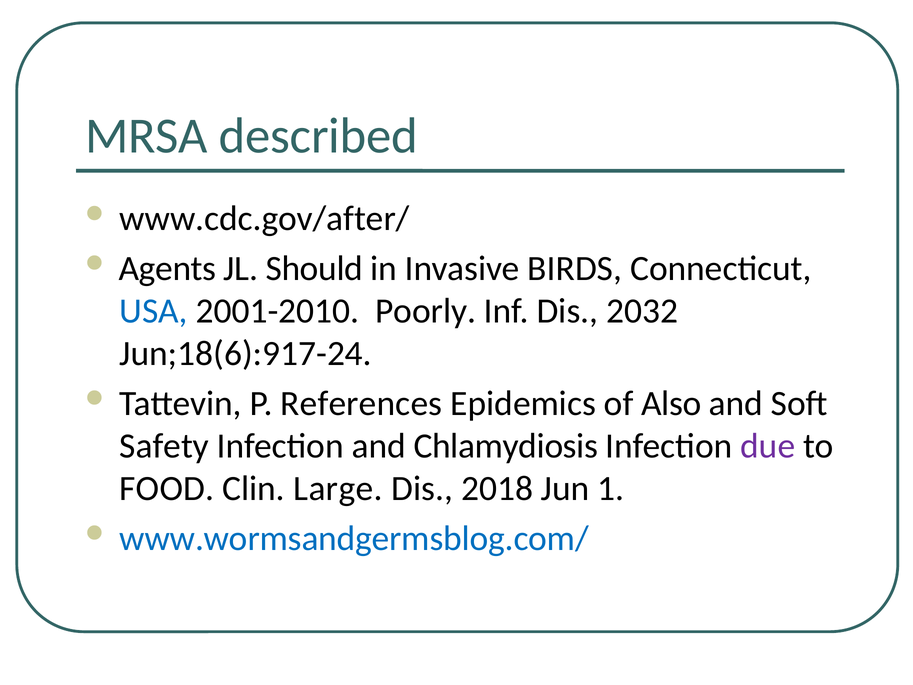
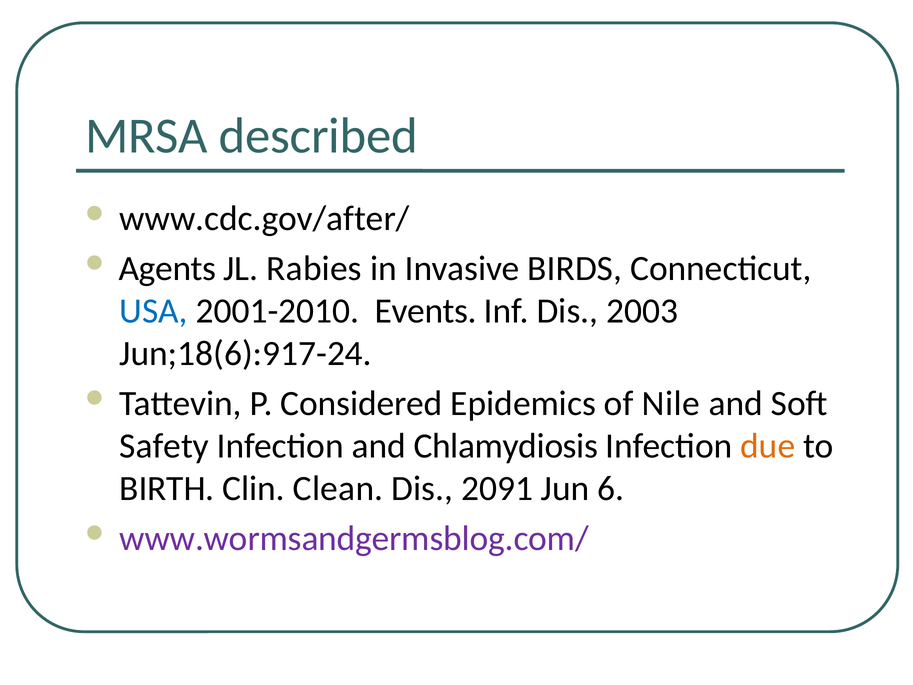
Should: Should -> Rabies (314, 268)
Poorly: Poorly -> Events (426, 311)
2032: 2032 -> 2003 (642, 311)
References: References -> Considered (361, 403)
Also: Also -> Nile (671, 403)
due colour: purple -> orange (768, 446)
FOOD: FOOD -> BIRTH (167, 489)
Large: Large -> Clean (338, 489)
2018: 2018 -> 2091 (497, 489)
1: 1 -> 6 (611, 489)
www.wormsandgermsblog.com/ colour: blue -> purple (354, 538)
